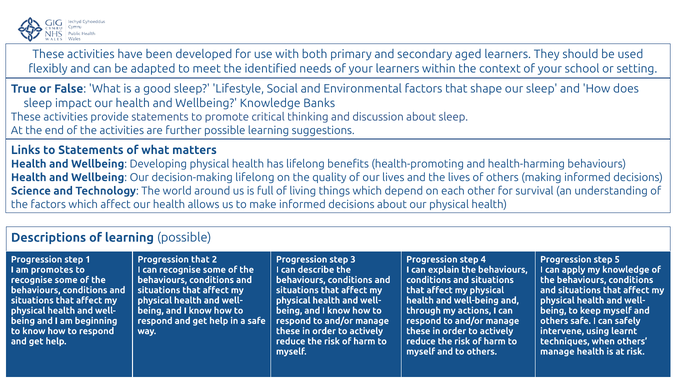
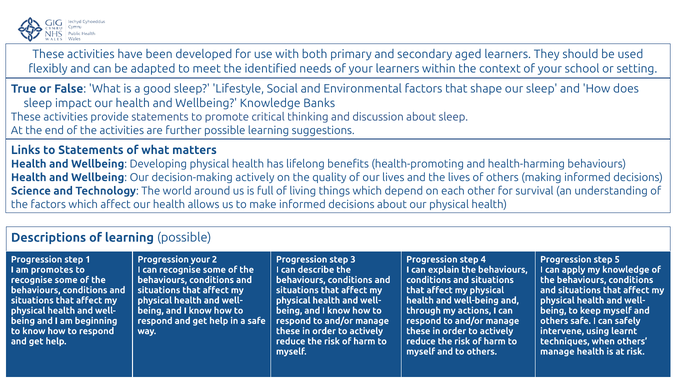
decision-making lifelong: lifelong -> actively (255, 177)
Progression that: that -> your (200, 260)
